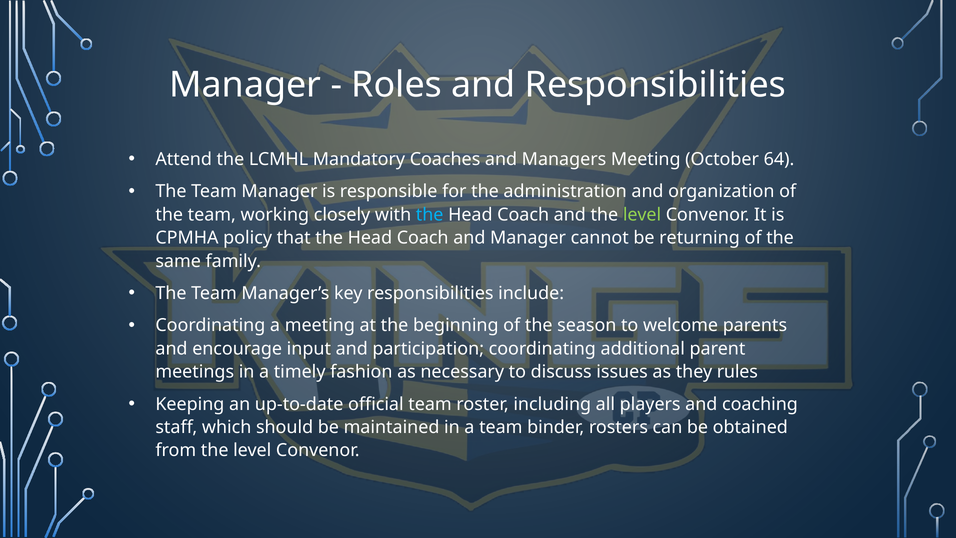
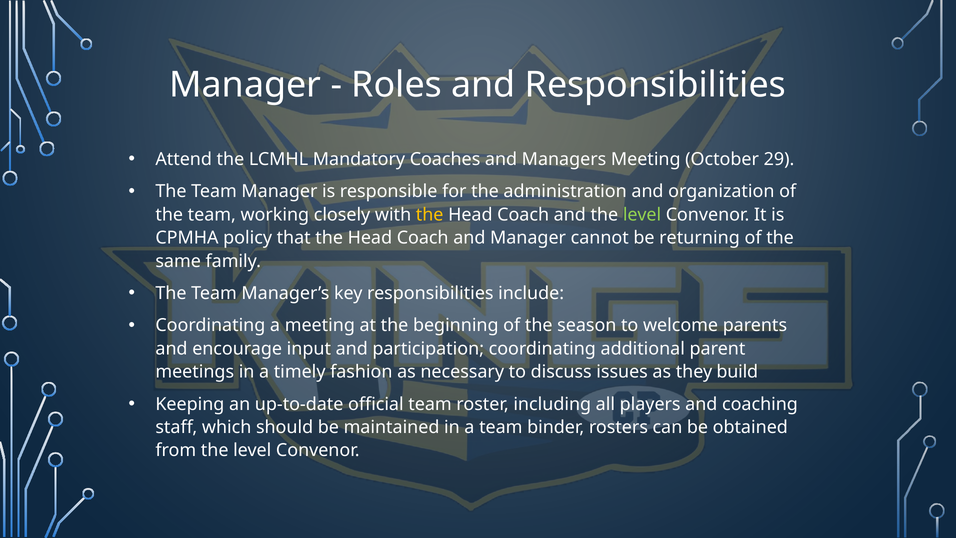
64: 64 -> 29 (779, 159)
the colour: light blue -> yellow (430, 215)
rules: rules -> build (737, 372)
